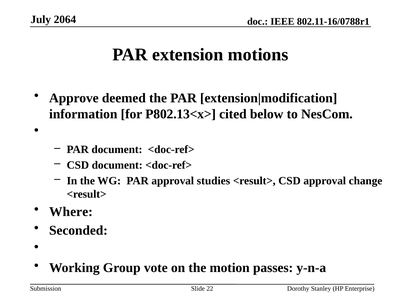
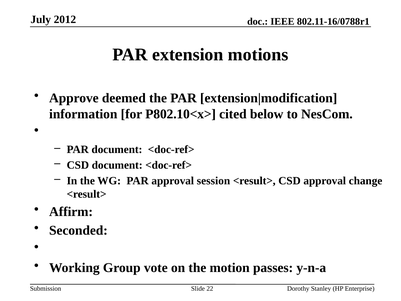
2064: 2064 -> 2012 (65, 19)
P802.13<x>: P802.13<x> -> P802.10<x> (181, 114)
studies: studies -> session (213, 181)
Where: Where -> Affirm (71, 211)
